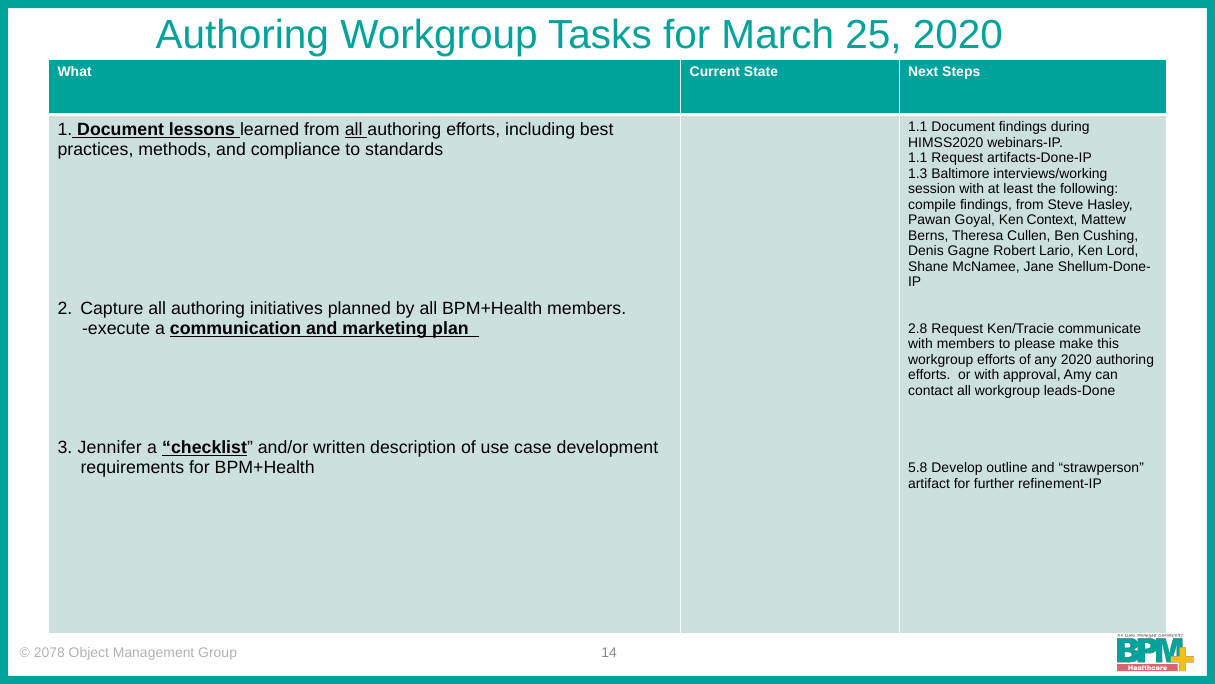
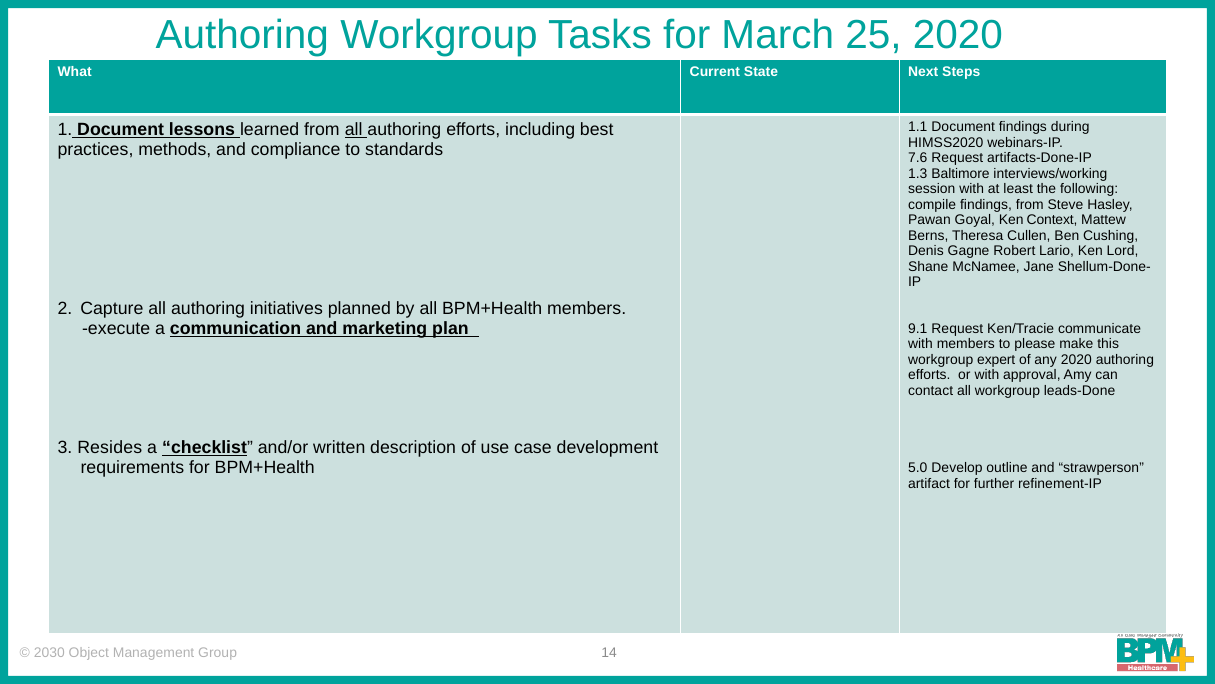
1.1: 1.1 -> 7.6 (918, 158)
2.8: 2.8 -> 9.1 (918, 328)
workgroup efforts: efforts -> expert (996, 359)
Jennifer: Jennifer -> Resides (110, 448)
5.8: 5.8 -> 5.0 (918, 468)
2078: 2078 -> 2030 (49, 653)
